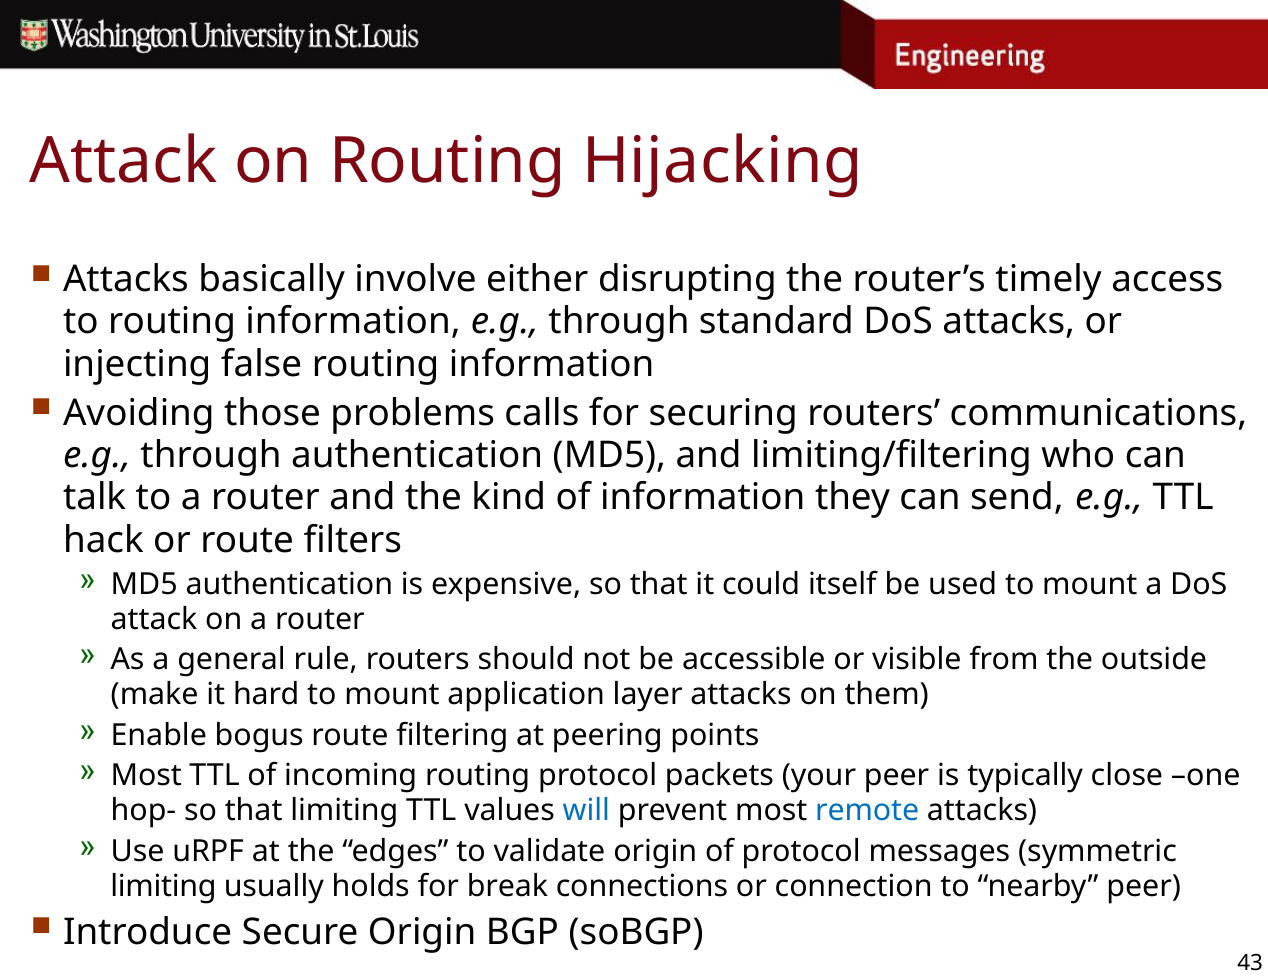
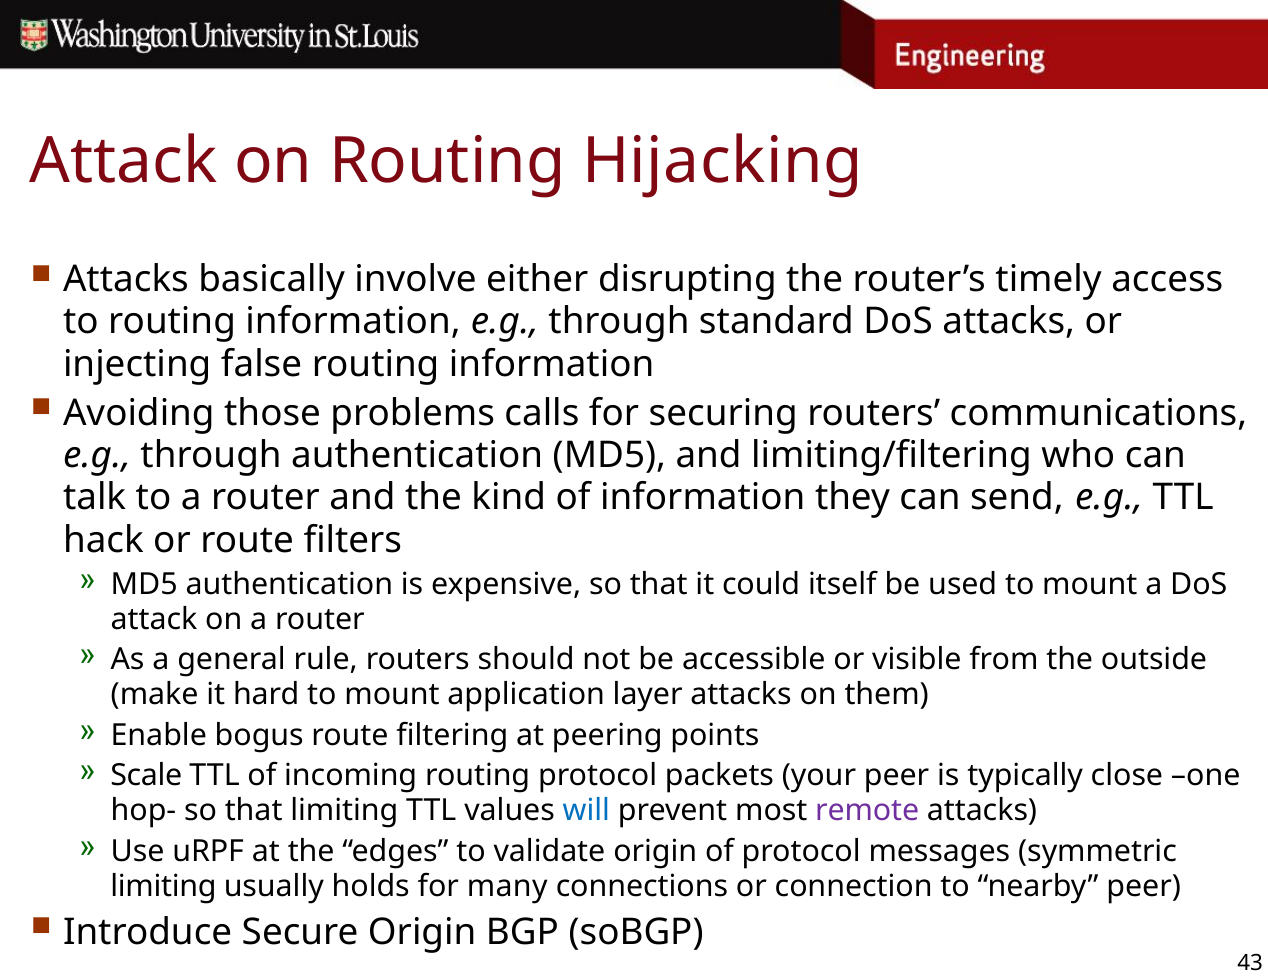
Most: Most -> Scale (146, 776)
remote colour: blue -> purple (867, 811)
break: break -> many (507, 887)
